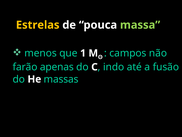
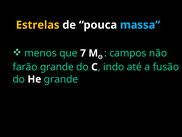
massa colour: light green -> light blue (140, 25)
1: 1 -> 7 (83, 53)
farão apenas: apenas -> grande (57, 67)
He massas: massas -> grande (61, 79)
